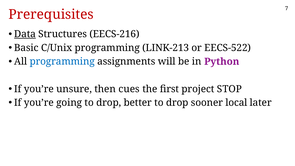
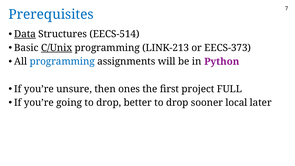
Prerequisites colour: red -> blue (51, 14)
EECS-216: EECS-216 -> EECS-514 (114, 34)
C/Unix underline: none -> present (57, 48)
EECS-522: EECS-522 -> EECS-373 (228, 48)
cues: cues -> ones (129, 89)
STOP: STOP -> FULL (229, 89)
